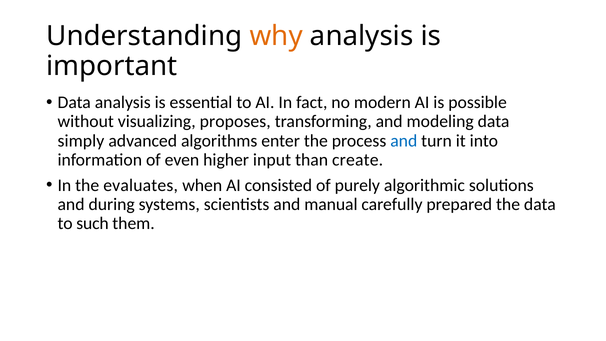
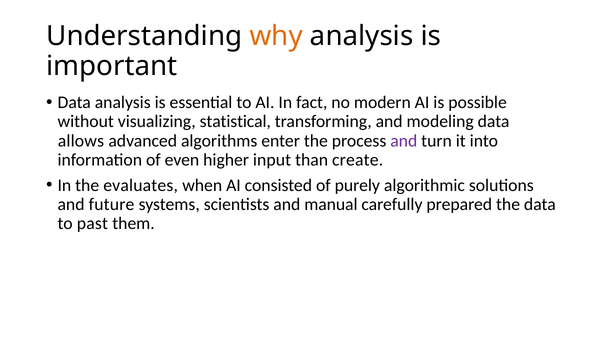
proposes: proposes -> statistical (235, 122)
simply: simply -> allows (81, 141)
and colour: blue -> purple (404, 141)
during: during -> future (112, 204)
such: such -> past (92, 223)
